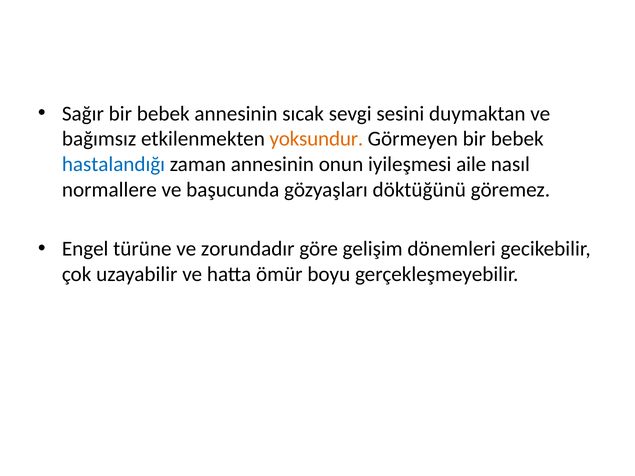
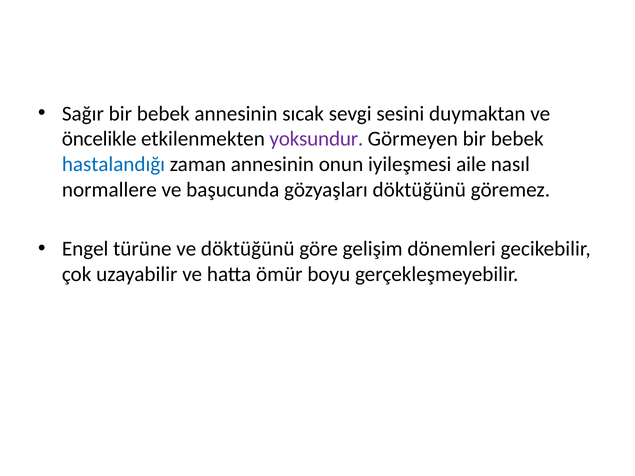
bağımsız: bağımsız -> öncelikle (99, 139)
yoksundur colour: orange -> purple (316, 139)
ve zorundadır: zorundadır -> döktüğünü (248, 249)
